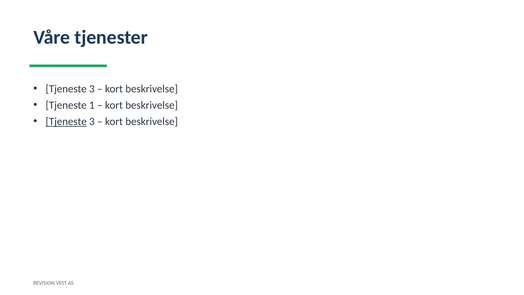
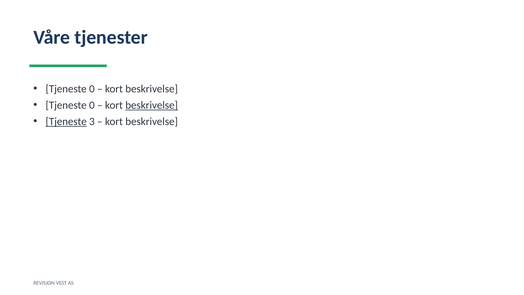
3: 3 -> 0 (92, 89)
1: 1 -> 0 (92, 105)
beskrivelse underline: none -> present (152, 105)
